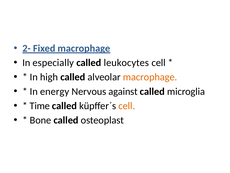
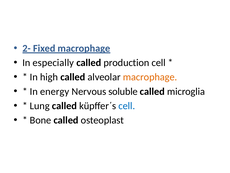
leukocytes: leukocytes -> production (126, 63)
against: against -> soluble (123, 91)
Time: Time -> Lung (40, 106)
cell colour: orange -> blue (127, 106)
